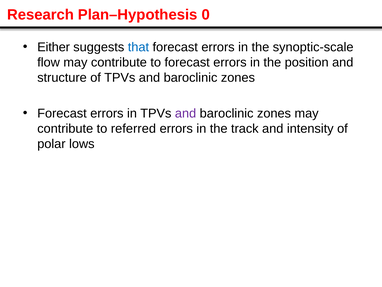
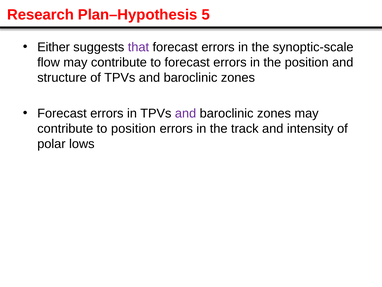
0: 0 -> 5 (206, 15)
that colour: blue -> purple (138, 47)
to referred: referred -> position (133, 128)
